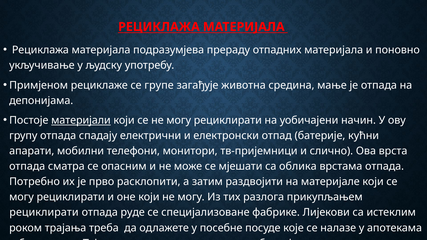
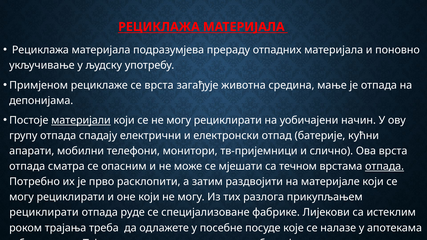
се групе: групе -> врста (159, 85)
облика: облика -> течном (298, 167)
отпада underline: none -> present (385, 167)
